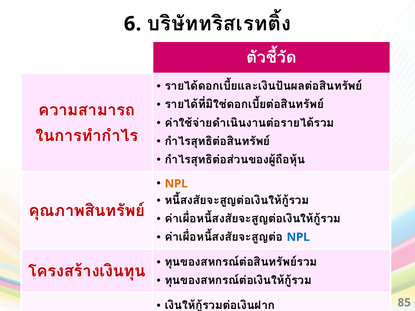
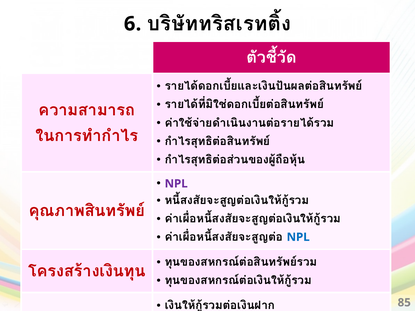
NPL colour: orange -> purple (176, 184)
